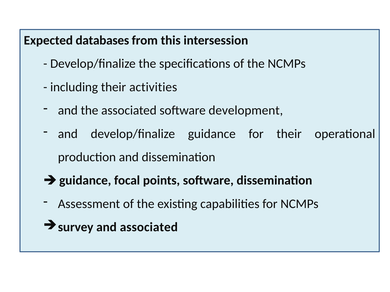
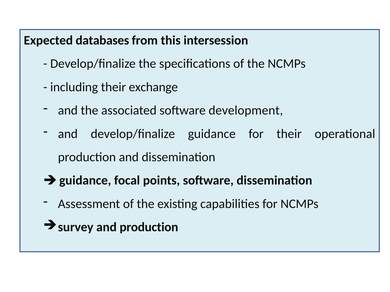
activities: activities -> exchange (153, 87)
and associated: associated -> production (149, 228)
